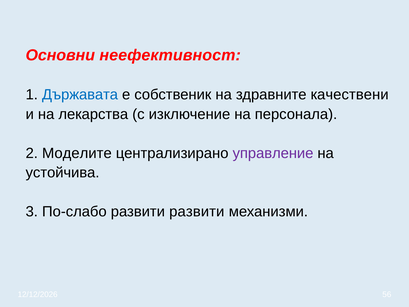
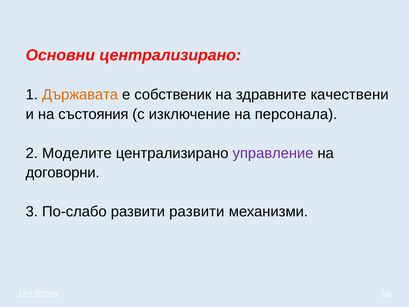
Основни неефективност: неефективност -> централизирано (170, 55)
Държавата colour: blue -> orange (80, 95)
лекарства: лекарства -> състояния (93, 114)
устойчива: устойчива -> договорни (63, 173)
